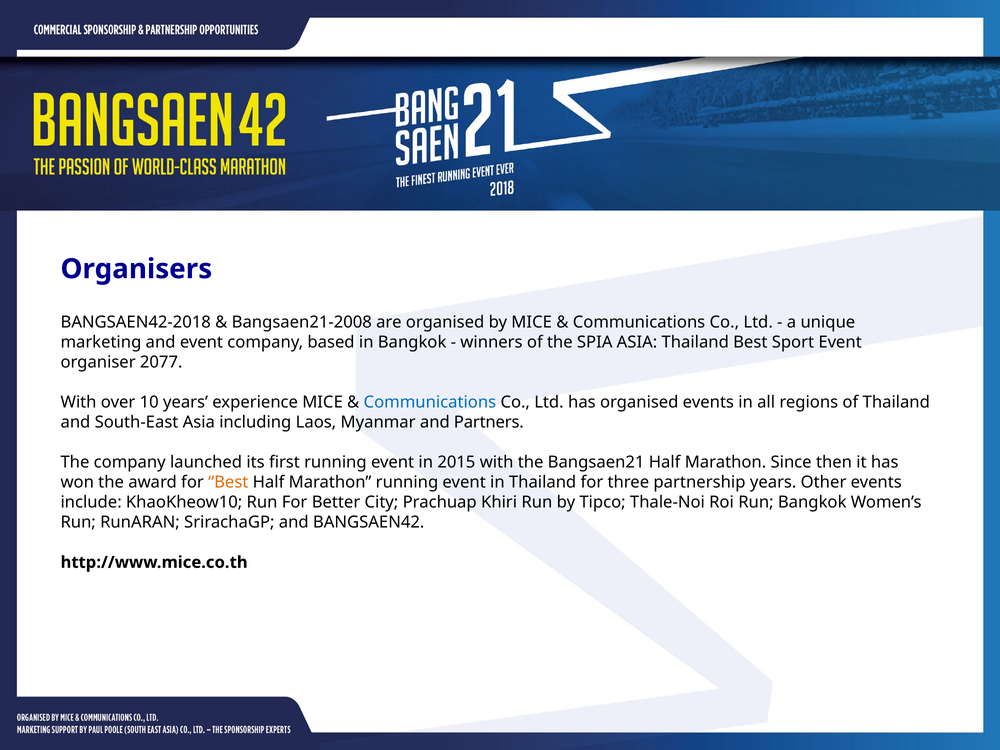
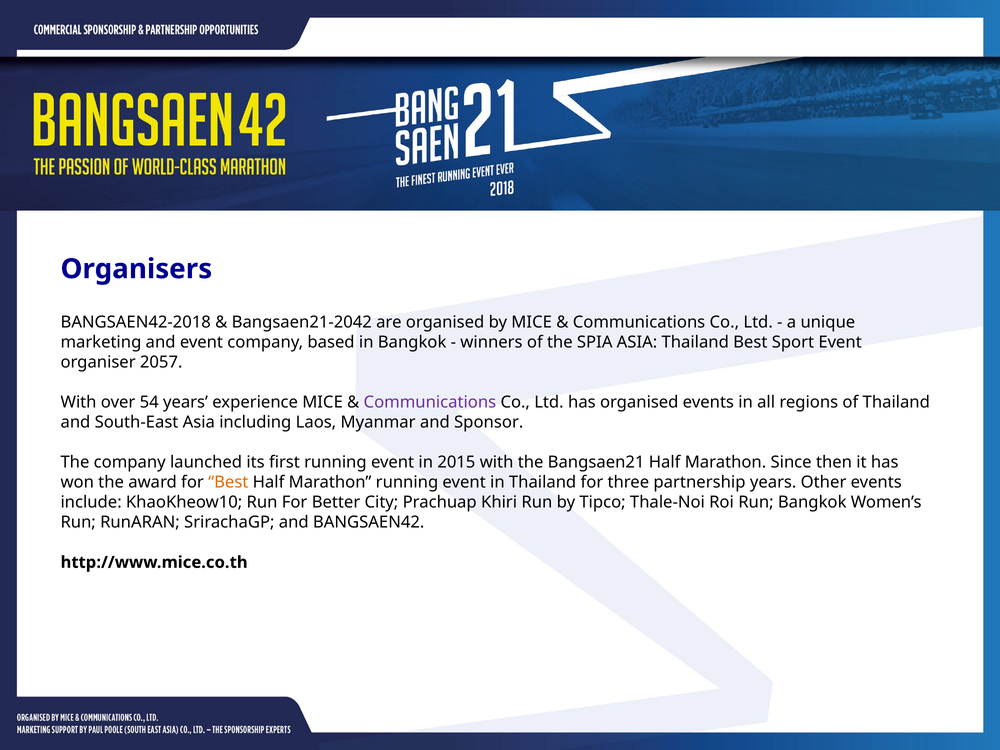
Bangsaen21-2008: Bangsaen21-2008 -> Bangsaen21-2042 (302, 322)
2077: 2077 -> 2057 (161, 362)
10: 10 -> 54 (149, 402)
Communications colour: blue -> purple (430, 402)
Partners: Partners -> Sponsor (489, 422)
